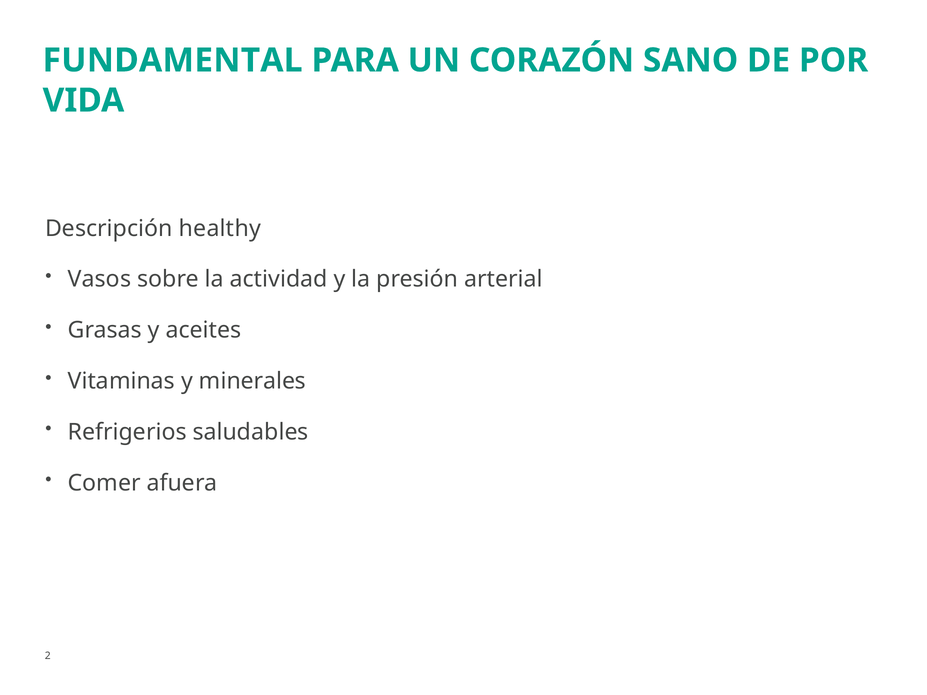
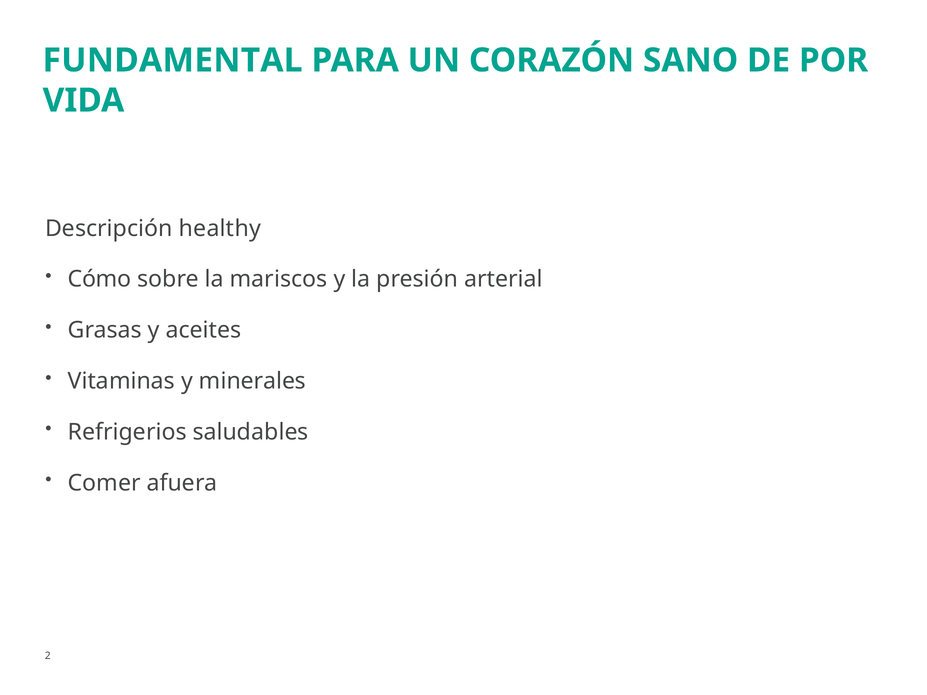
Vasos: Vasos -> Cómo (100, 279)
actividad: actividad -> mariscos (279, 279)
